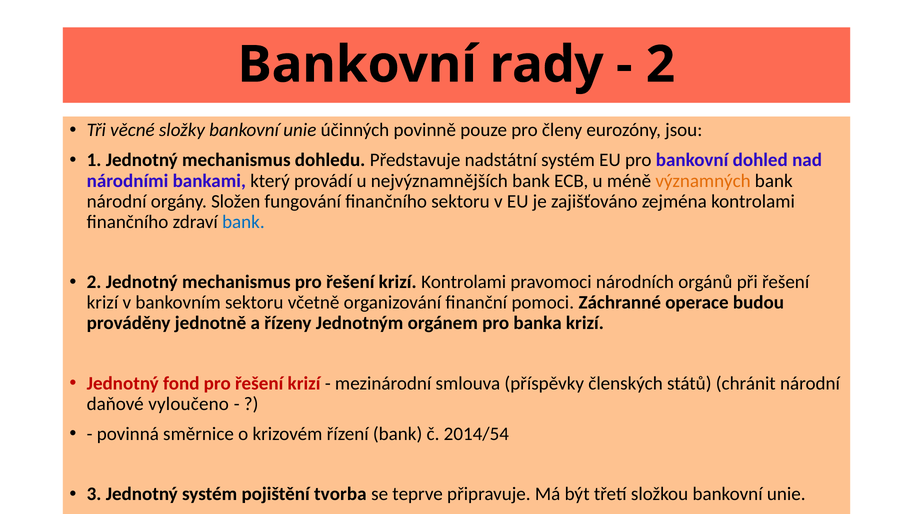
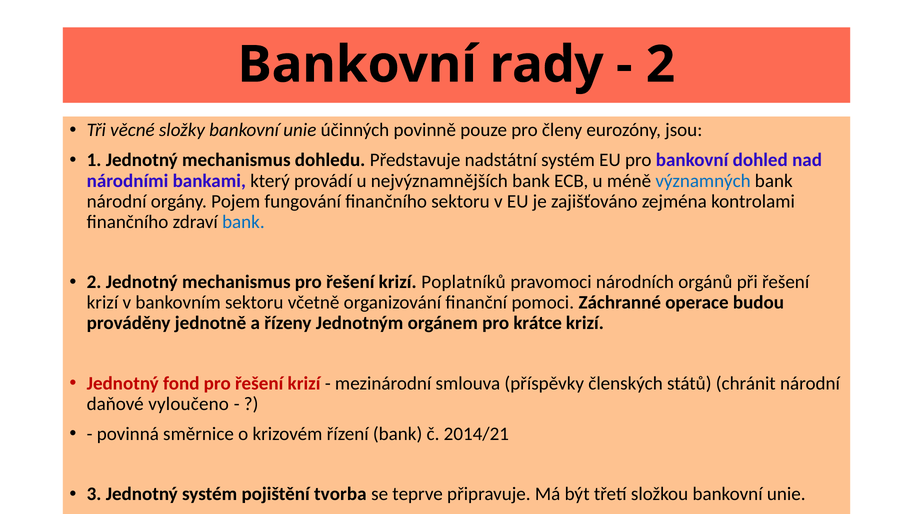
významných colour: orange -> blue (703, 181)
Složen: Složen -> Pojem (236, 201)
krizí Kontrolami: Kontrolami -> Poplatníků (464, 282)
banka: banka -> krátce (538, 323)
2014/54: 2014/54 -> 2014/21 (476, 434)
